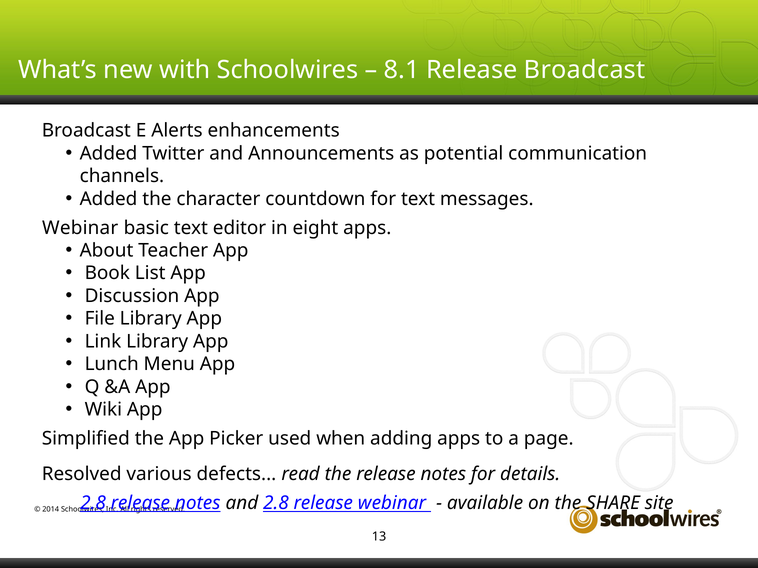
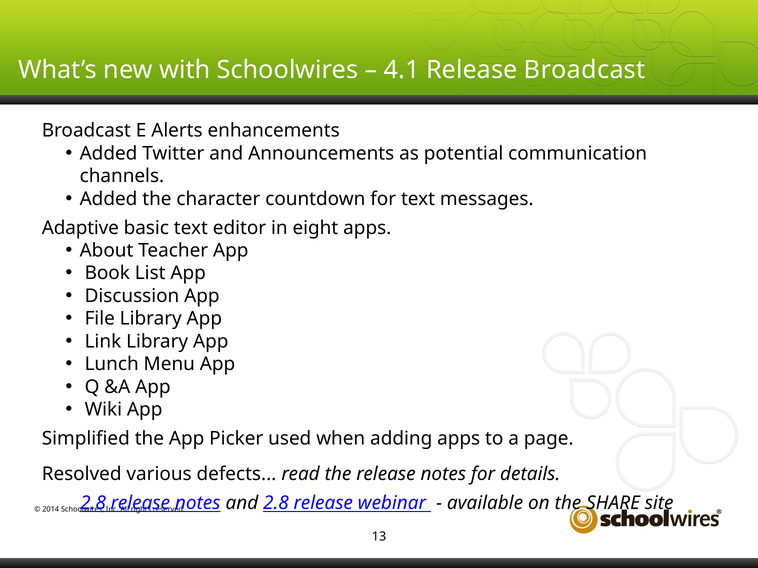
8.1: 8.1 -> 4.1 (402, 70)
Webinar: Webinar -> Adaptive (80, 228)
